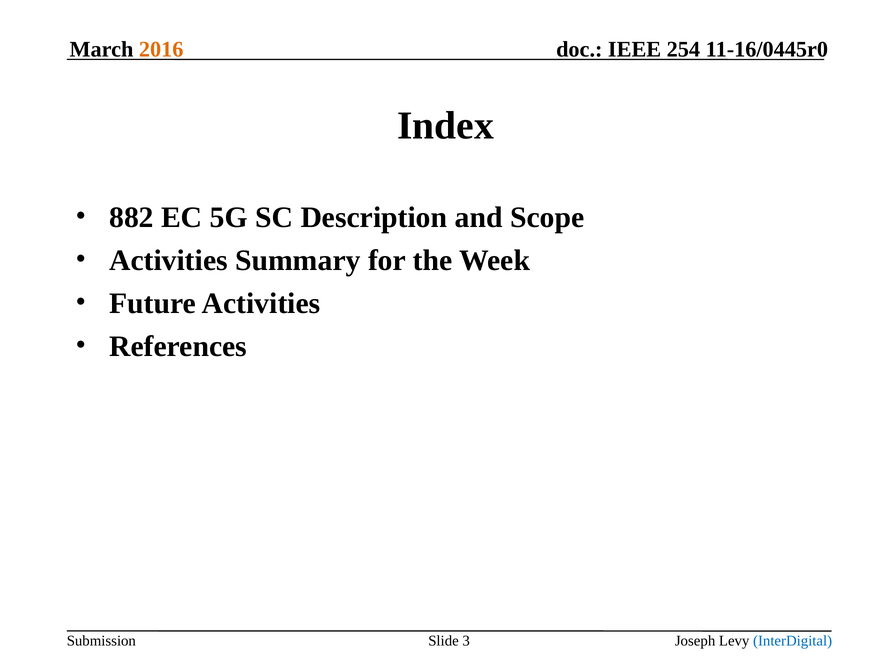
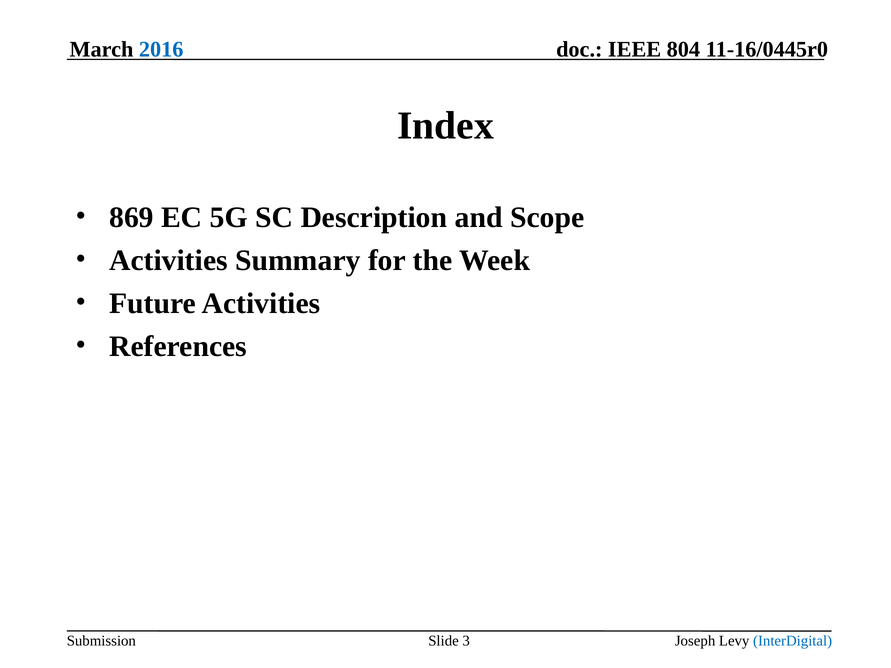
2016 colour: orange -> blue (161, 50)
254: 254 -> 804 (683, 50)
882: 882 -> 869 (132, 217)
